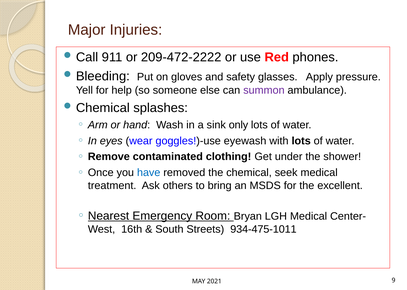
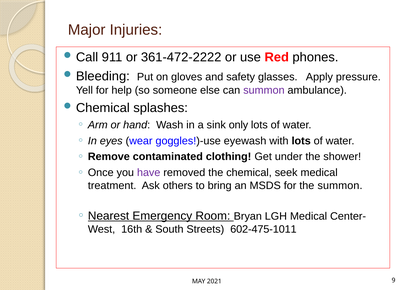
209-472-2222: 209-472-2222 -> 361-472-2222 (181, 57)
have colour: blue -> purple (149, 173)
the excellent: excellent -> summon (340, 186)
934-475-1011: 934-475-1011 -> 602-475-1011 (263, 230)
